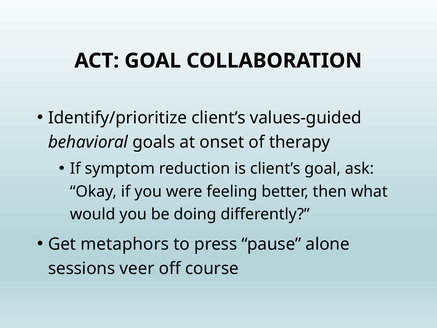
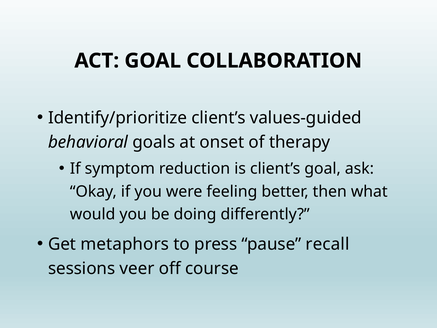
alone: alone -> recall (328, 244)
